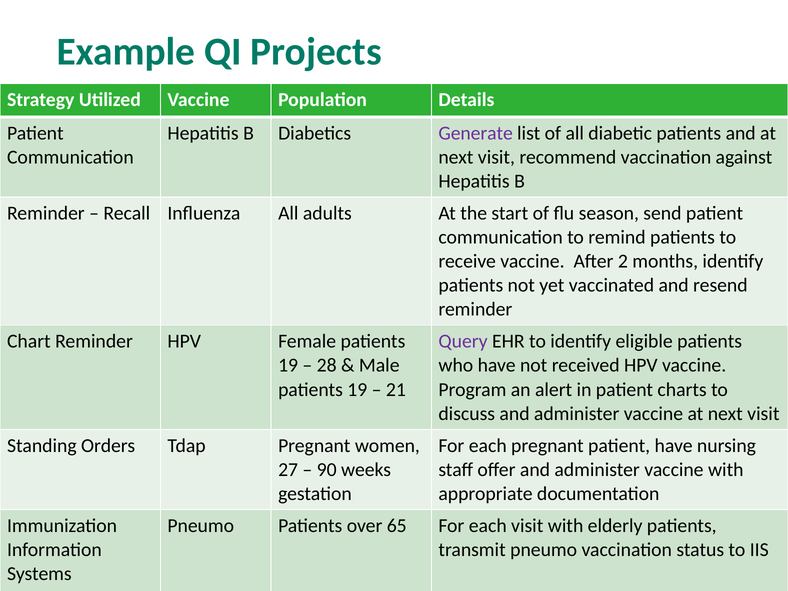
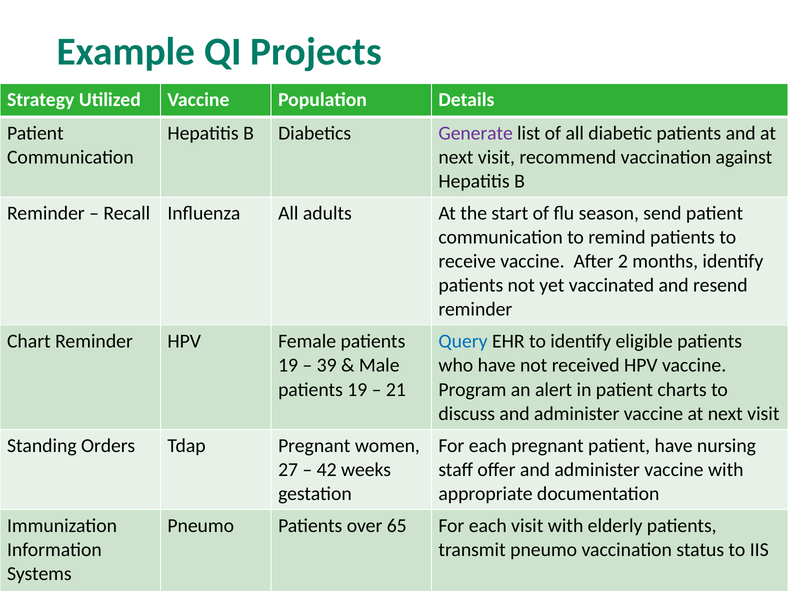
Query colour: purple -> blue (463, 341)
28: 28 -> 39 (327, 365)
90: 90 -> 42 (327, 470)
